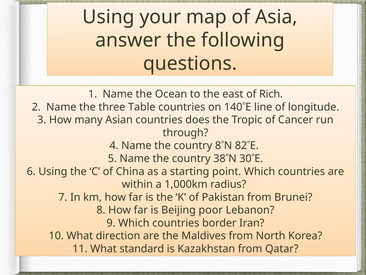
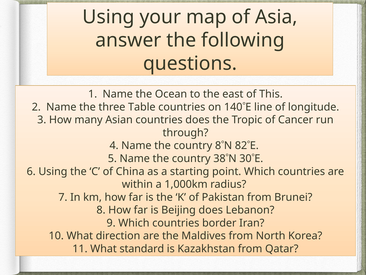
Rich: Rich -> This (271, 94)
Beijing poor: poor -> does (211, 210)
